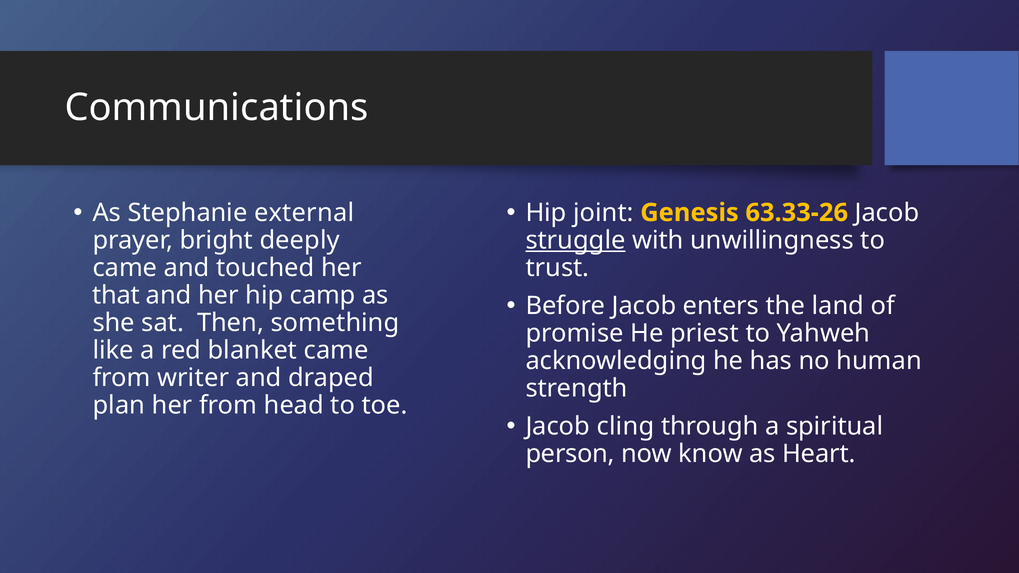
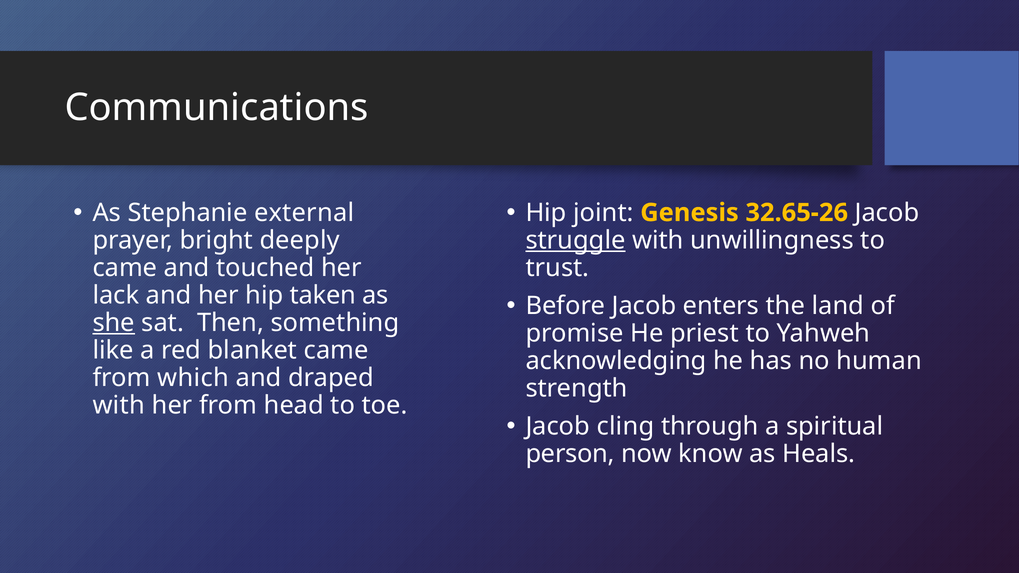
63.33-26: 63.33-26 -> 32.65-26 (797, 213)
that: that -> lack (116, 295)
camp: camp -> taken (323, 295)
she underline: none -> present (114, 323)
writer: writer -> which (193, 378)
plan: plan -> with (119, 405)
Heart: Heart -> Heals (819, 454)
